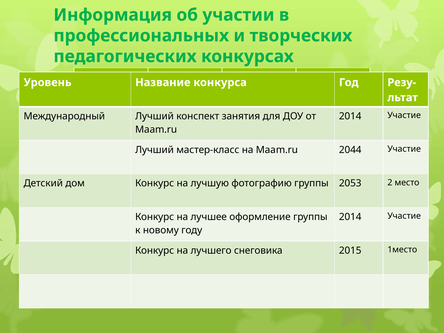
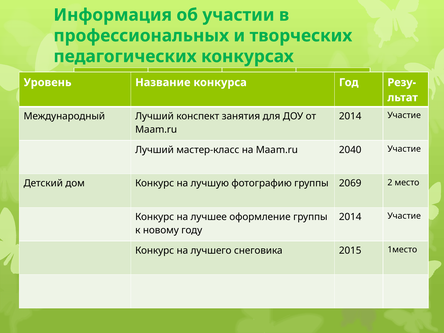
2044: 2044 -> 2040 (350, 150)
2053: 2053 -> 2069 (350, 183)
